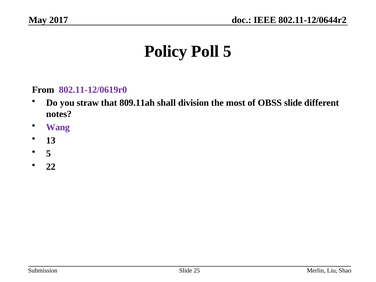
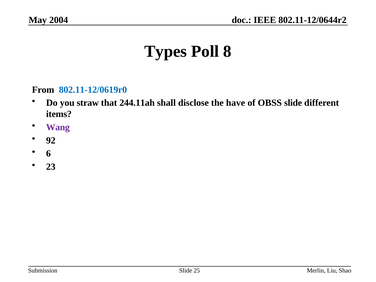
2017: 2017 -> 2004 (59, 20)
Policy: Policy -> Types (166, 51)
Poll 5: 5 -> 8 (227, 51)
802.11-12/0619r0 colour: purple -> blue (93, 90)
809.11ah: 809.11ah -> 244.11ah (137, 103)
division: division -> disclose (193, 103)
most: most -> have (236, 103)
notes: notes -> items (59, 114)
13: 13 -> 92 (51, 140)
5: 5 -> 6 (48, 154)
22: 22 -> 23 (51, 167)
